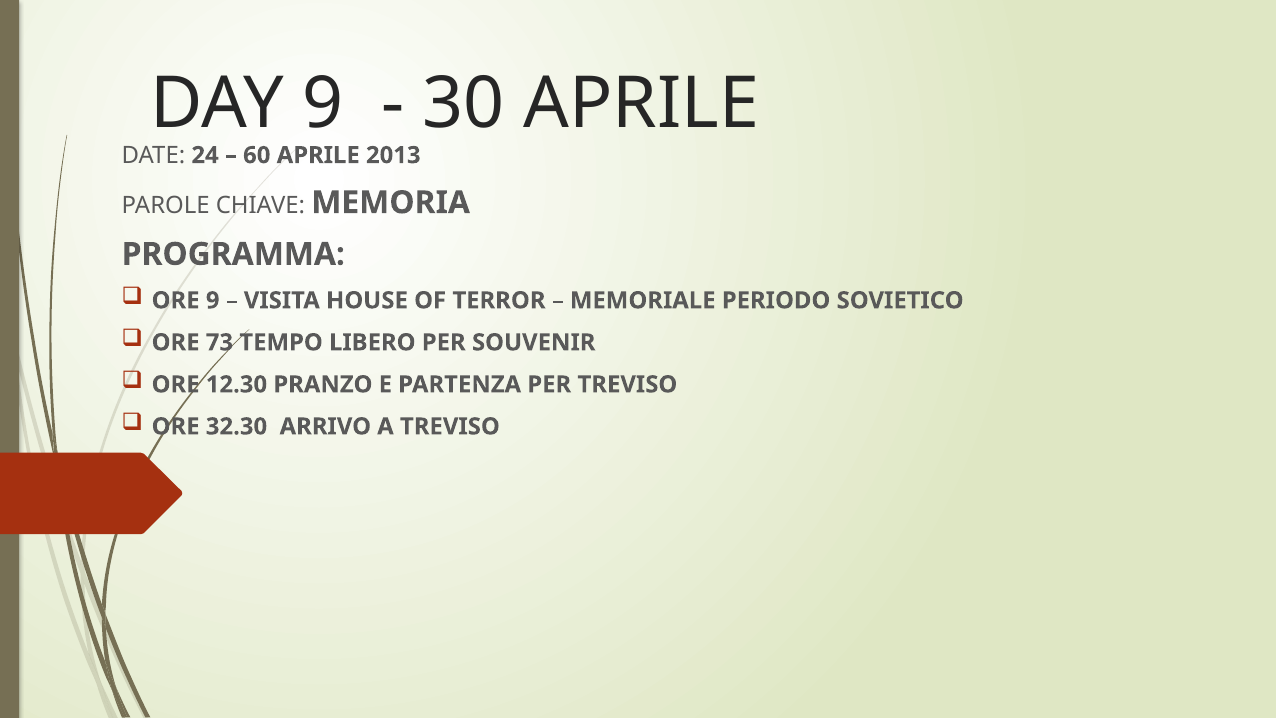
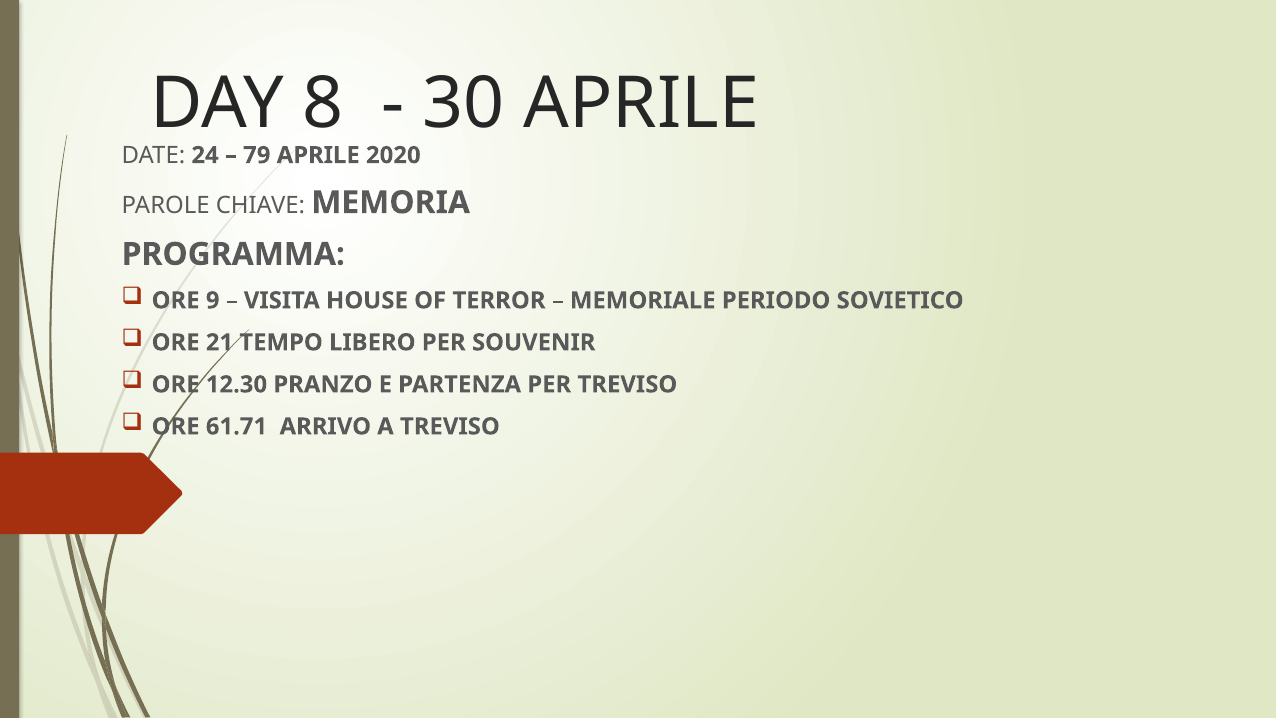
DAY 9: 9 -> 8 (323, 104)
60: 60 -> 79 (257, 155)
2013: 2013 -> 2020 (393, 155)
73: 73 -> 21 (219, 342)
32.30: 32.30 -> 61.71 (237, 426)
